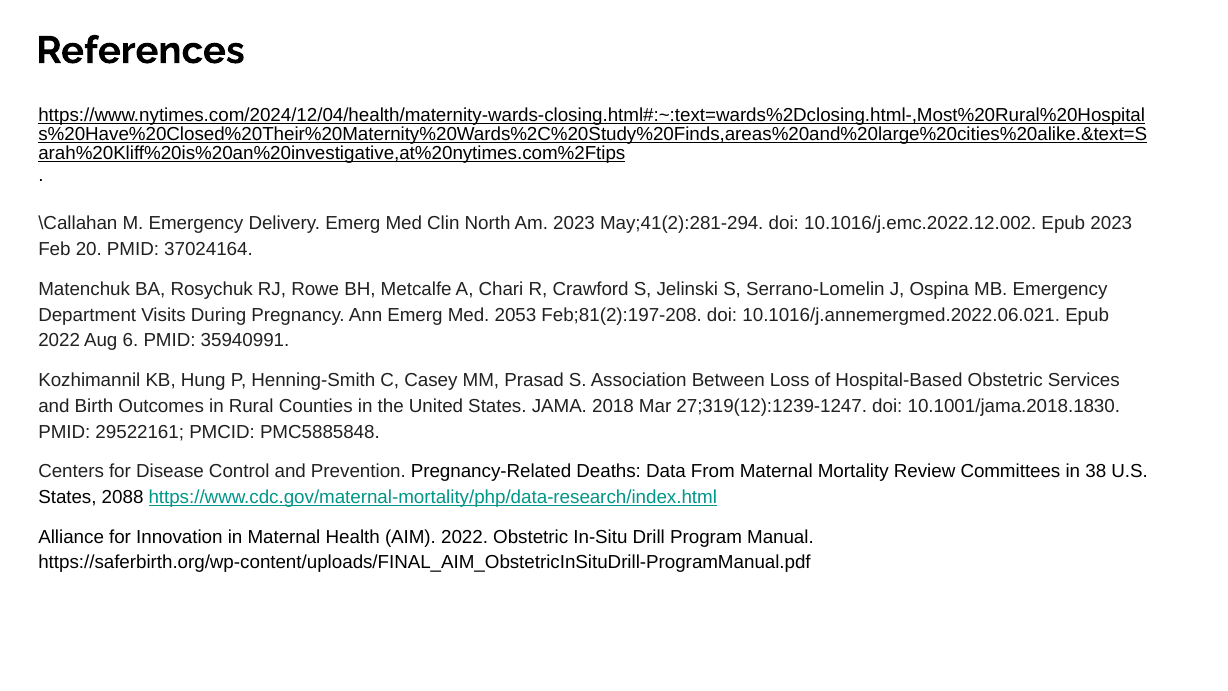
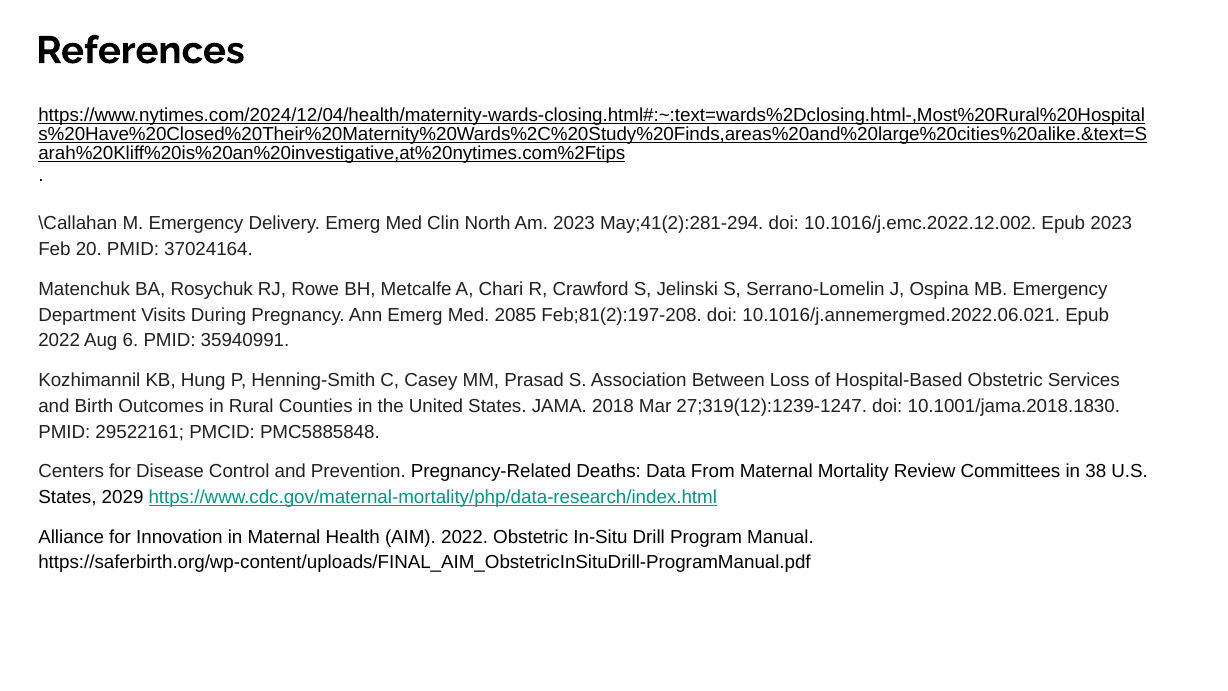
2053: 2053 -> 2085 (515, 315)
2088: 2088 -> 2029 (123, 497)
